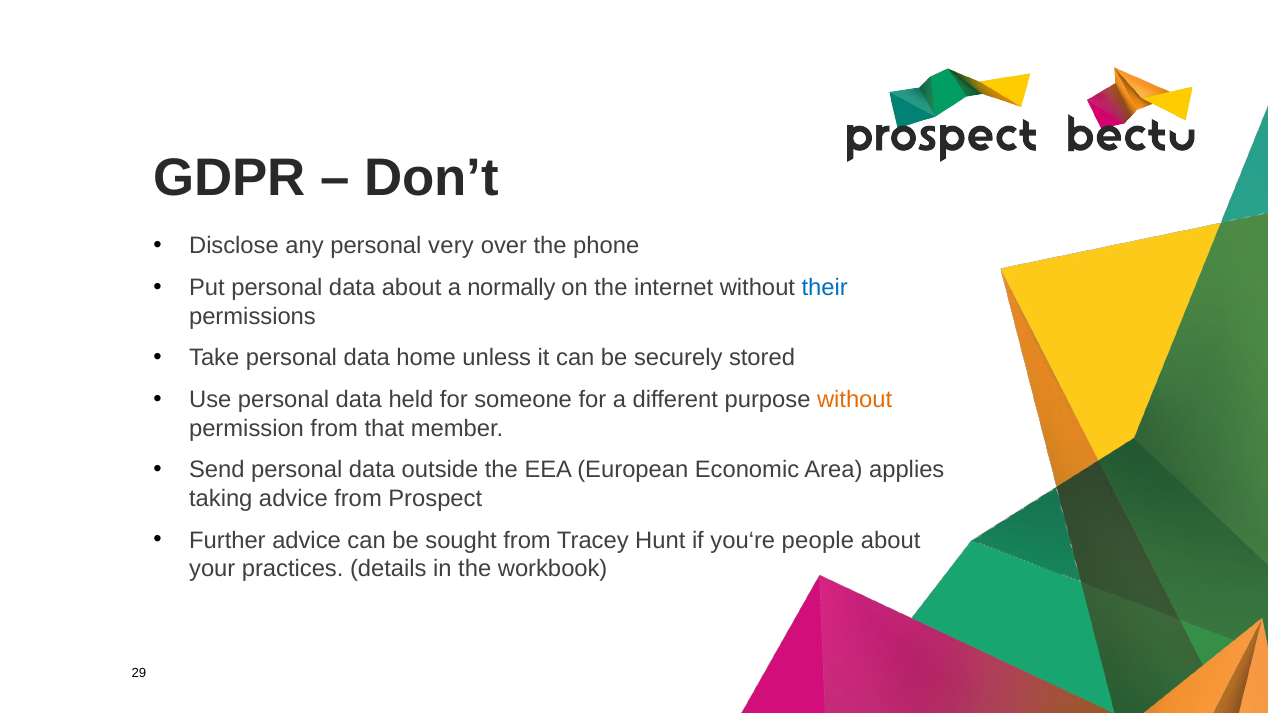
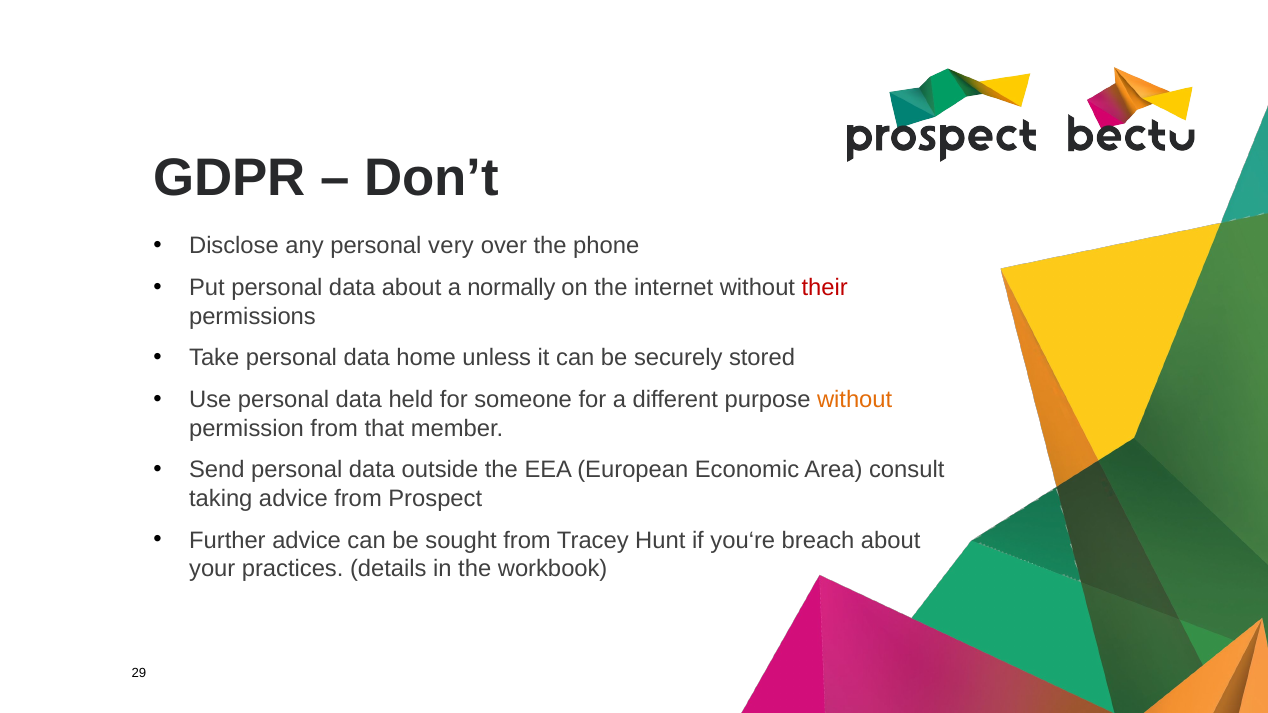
their colour: blue -> red (825, 288)
applies: applies -> consult (907, 470)
people: people -> breach (818, 541)
